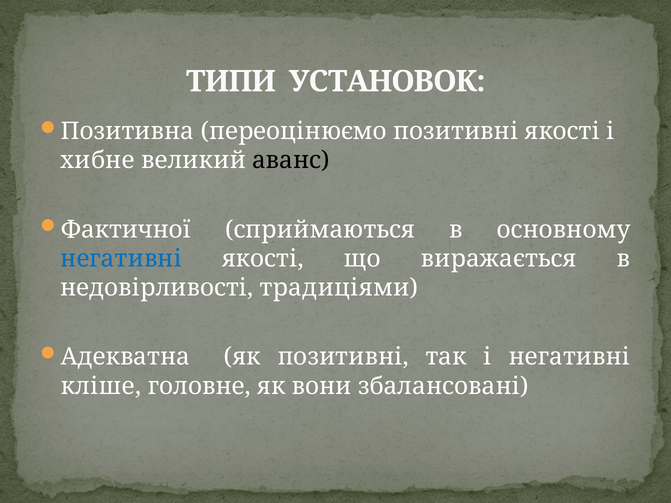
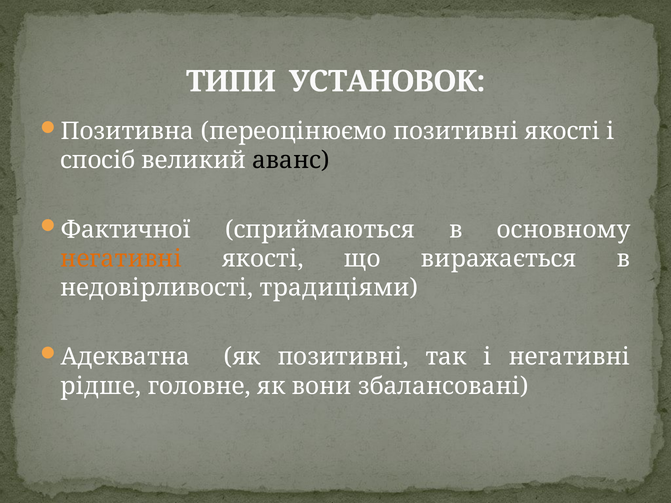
хибне: хибне -> спосіб (98, 160)
негативні colour: blue -> orange (121, 259)
кліше: кліше -> рідше (101, 386)
